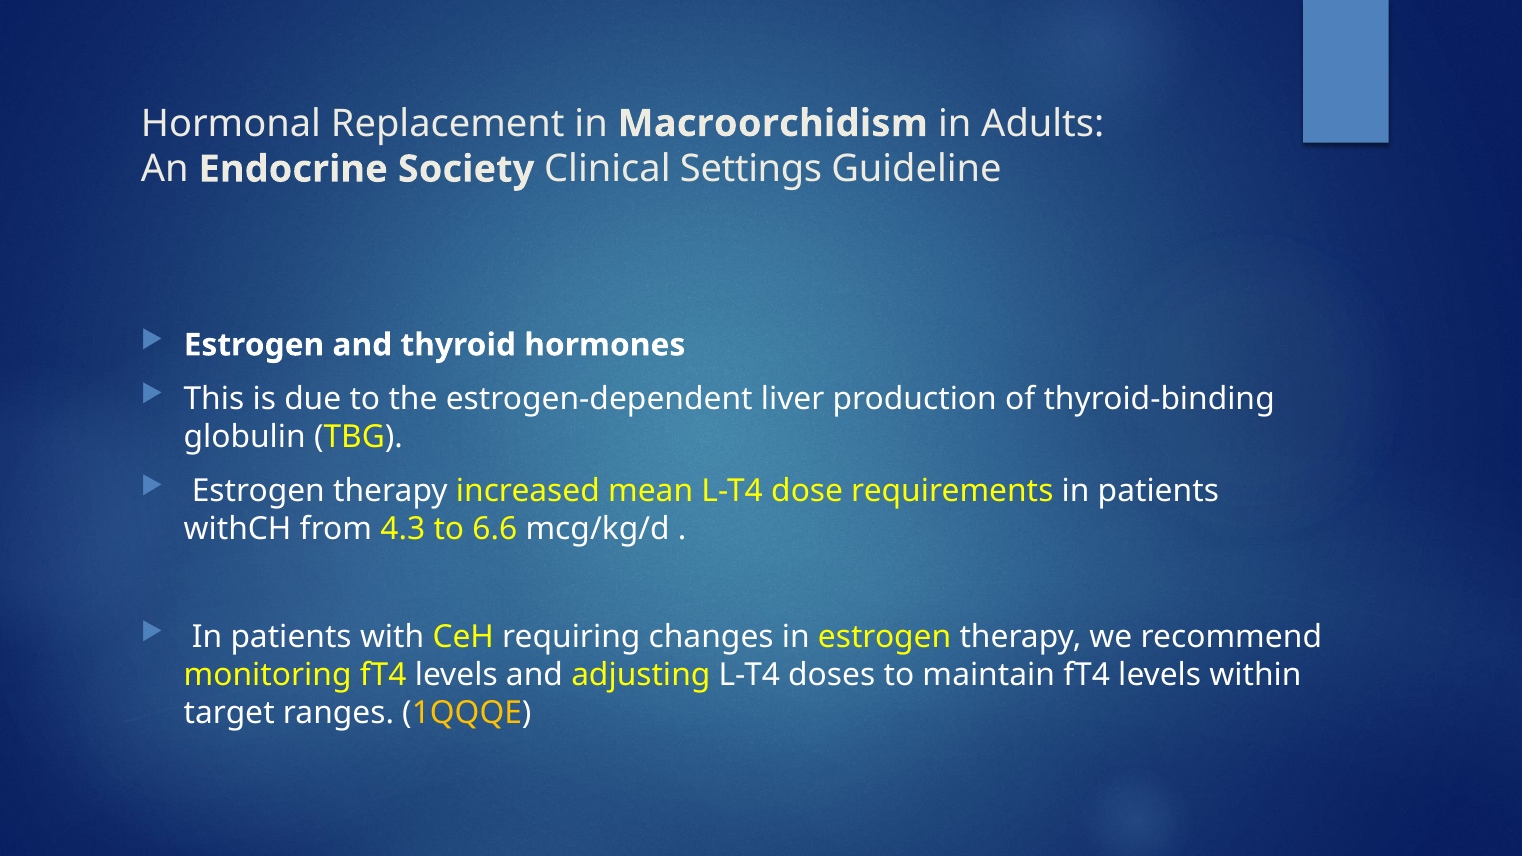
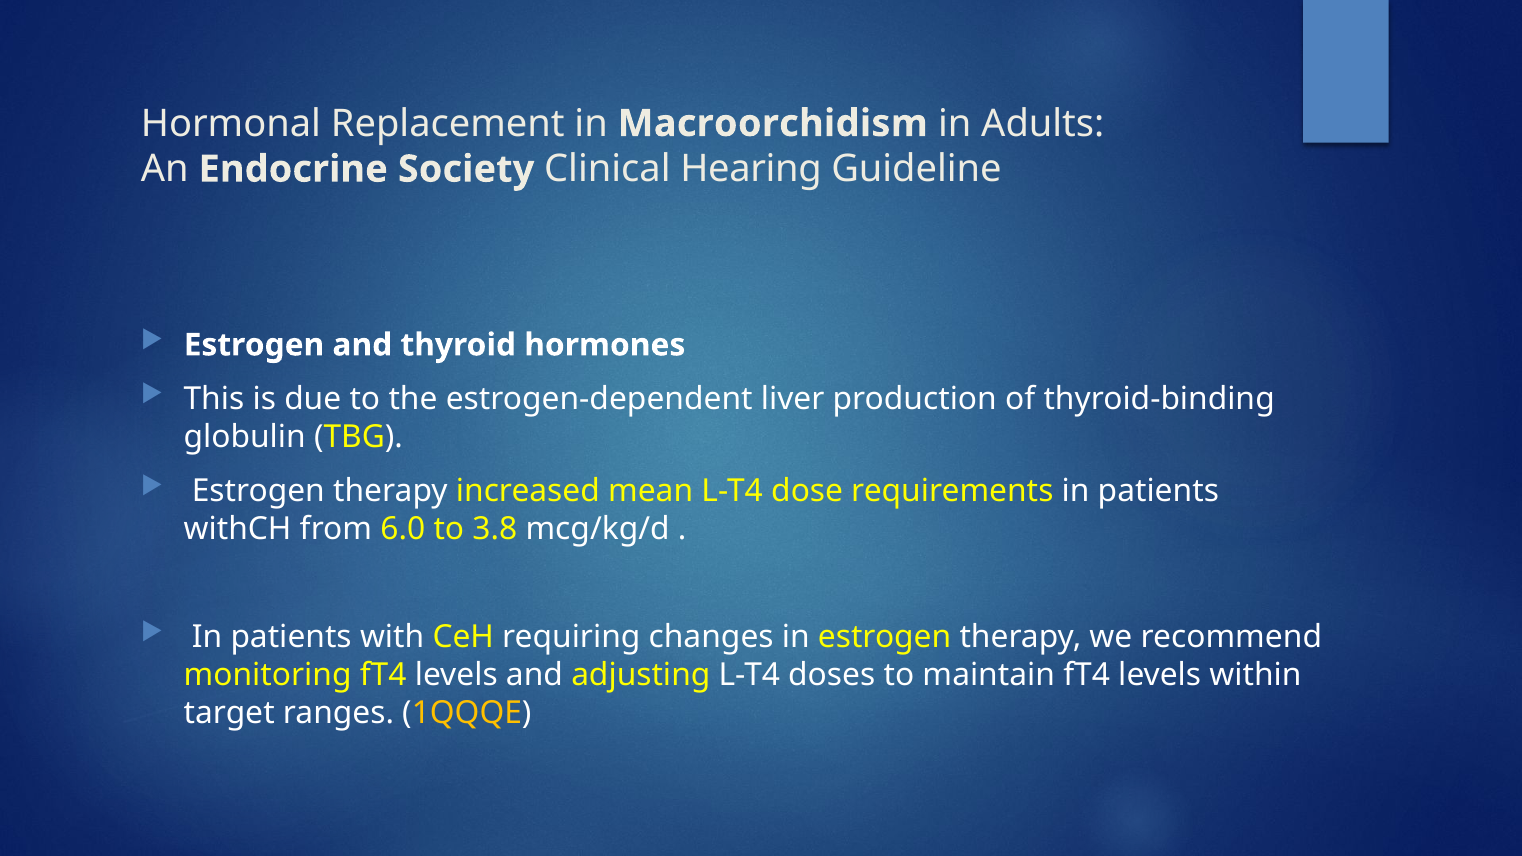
Settings: Settings -> Hearing (751, 169)
4.3: 4.3 -> 6.0 (403, 529)
6.6: 6.6 -> 3.8 (495, 529)
